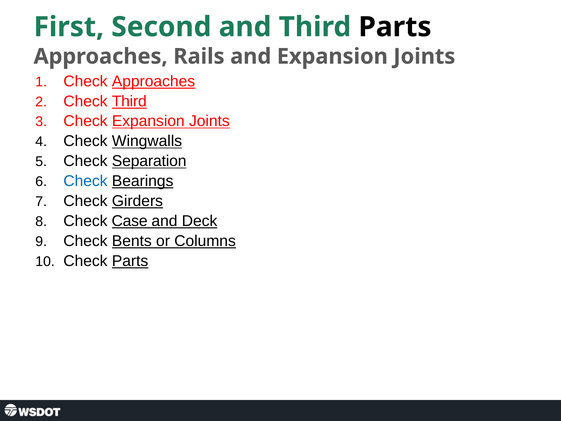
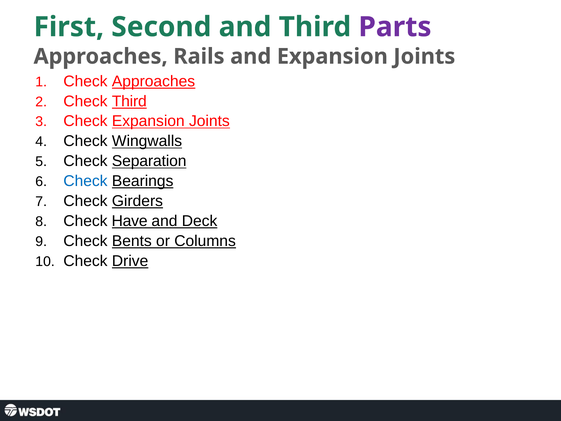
Parts colour: black -> purple (395, 27)
Case: Case -> Have (130, 221)
Check Parts: Parts -> Drive (130, 261)
